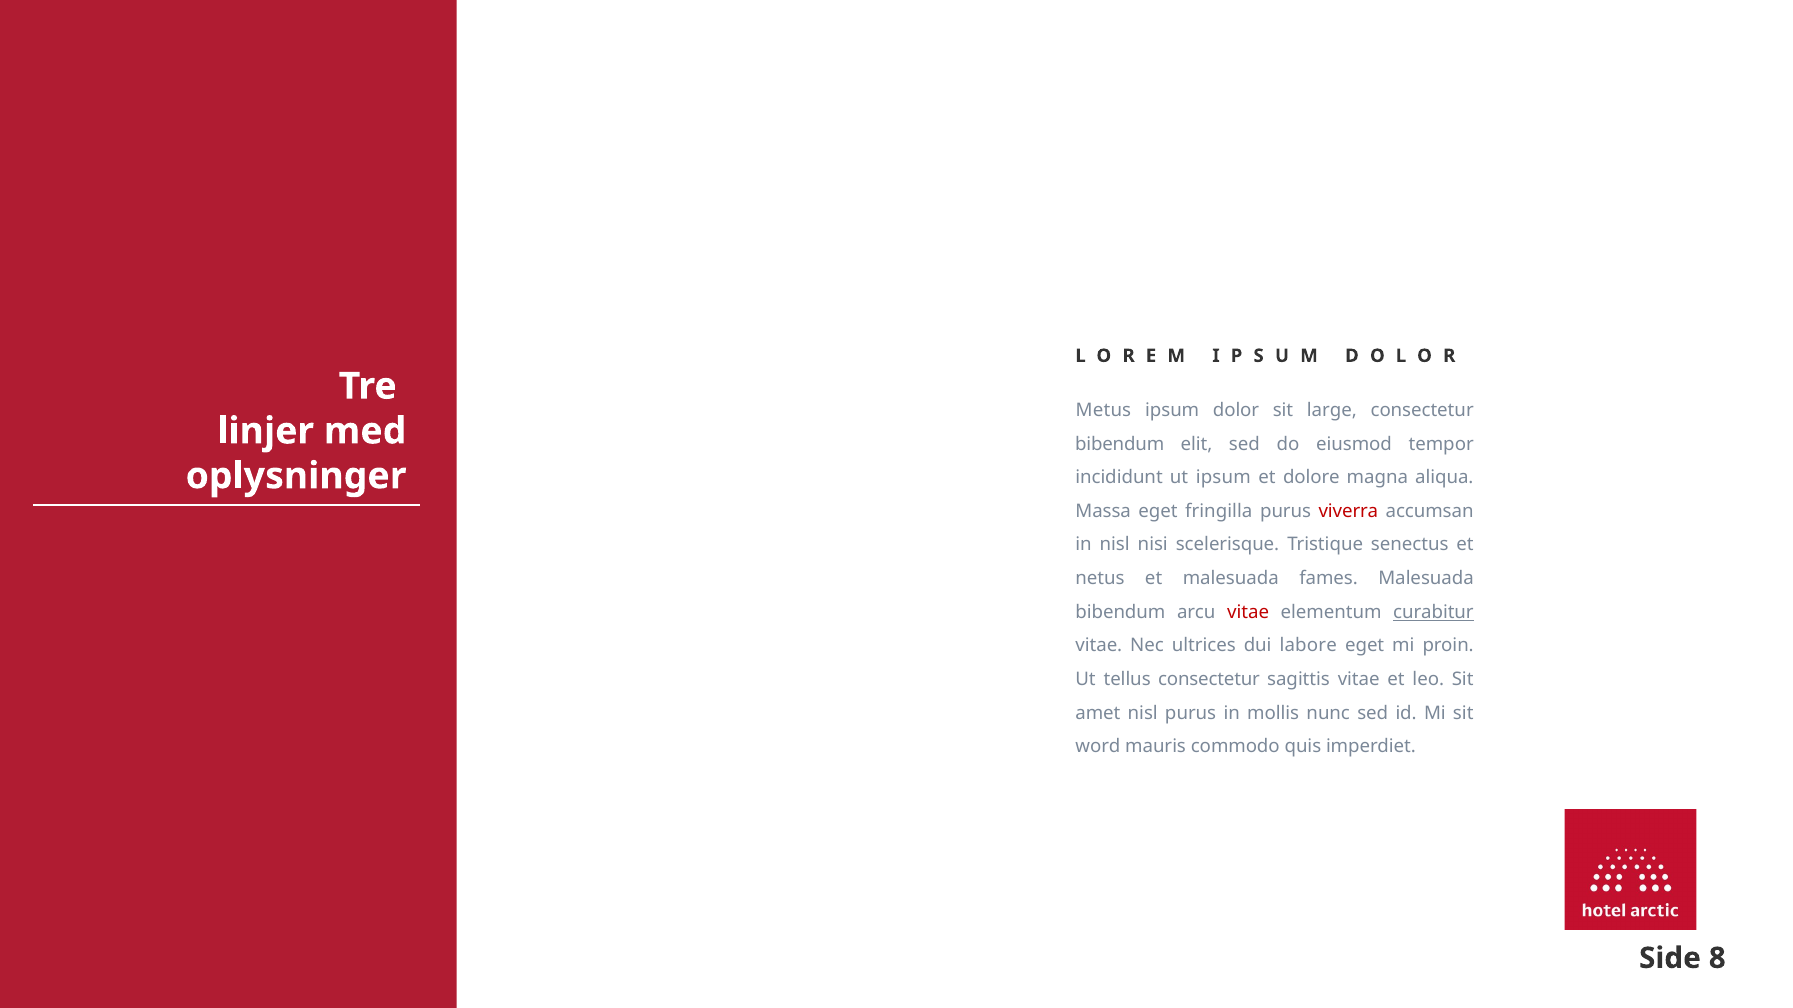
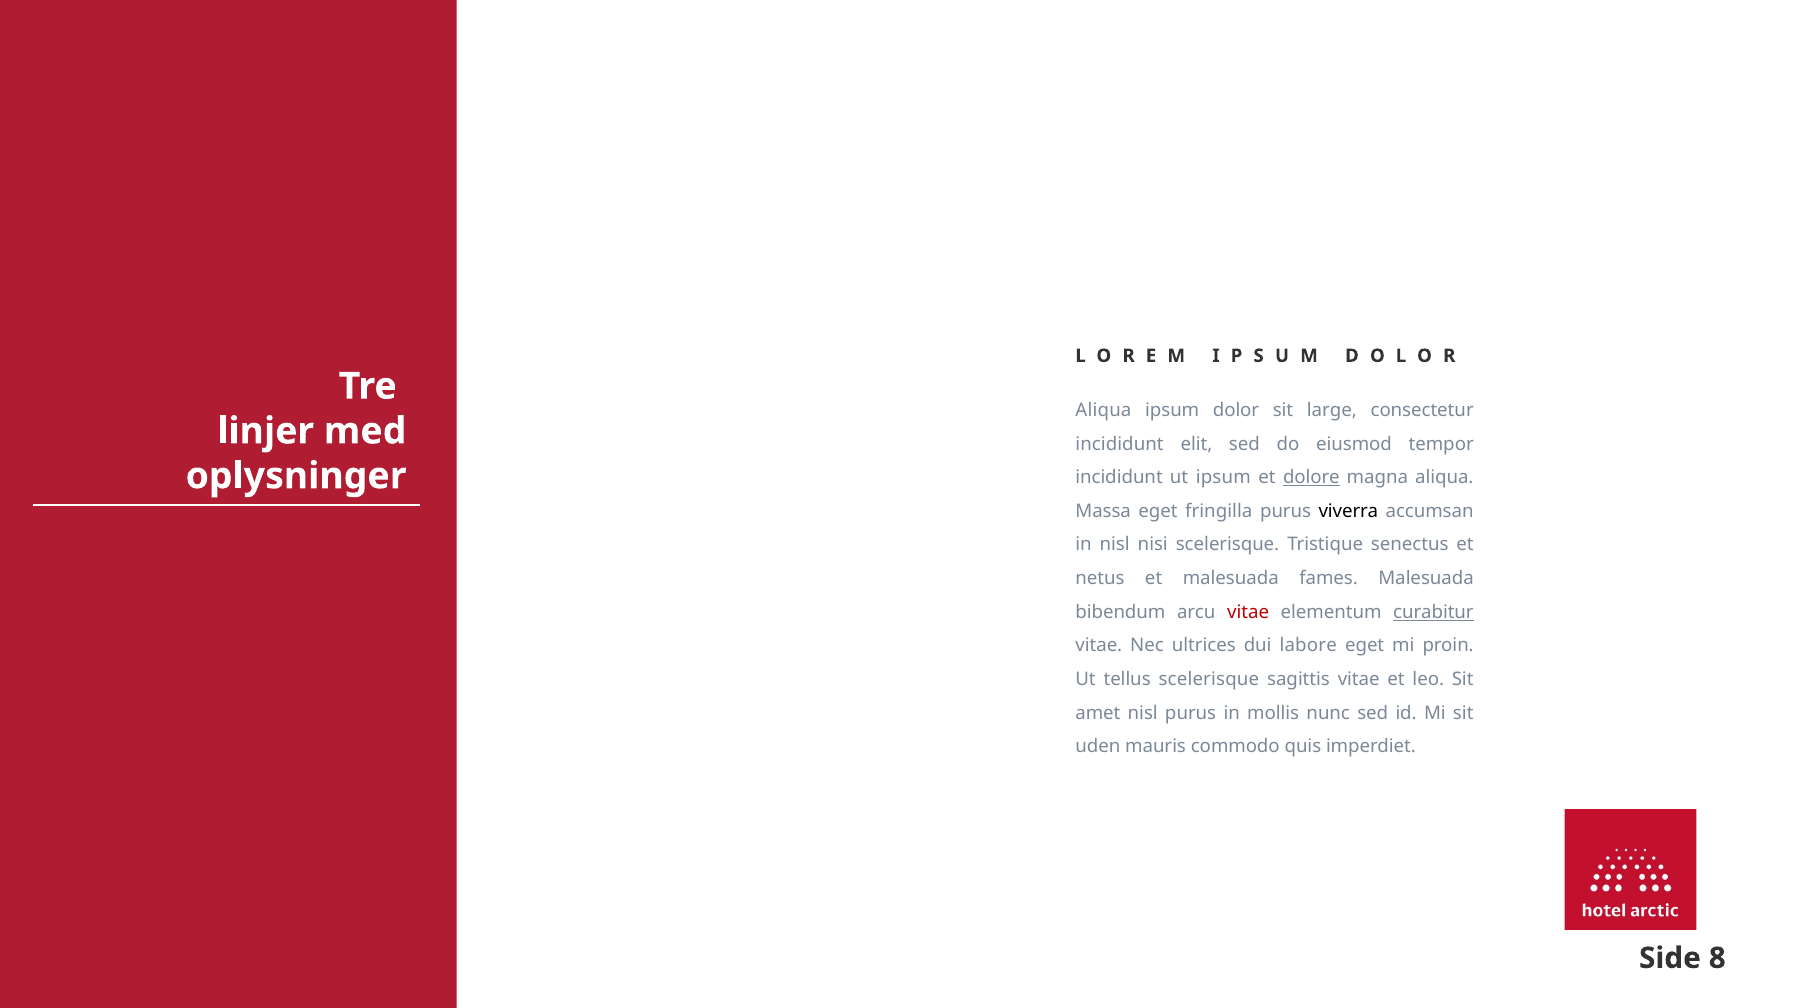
Metus: Metus -> Aliqua (1103, 410)
bibendum: bibendum -> incididunt (1120, 444)
dolore underline: none -> present (1311, 478)
viverra colour: red -> black (1348, 511)
tellus consectetur: consectetur -> scelerisque (1209, 680)
word: word -> uden (1098, 747)
